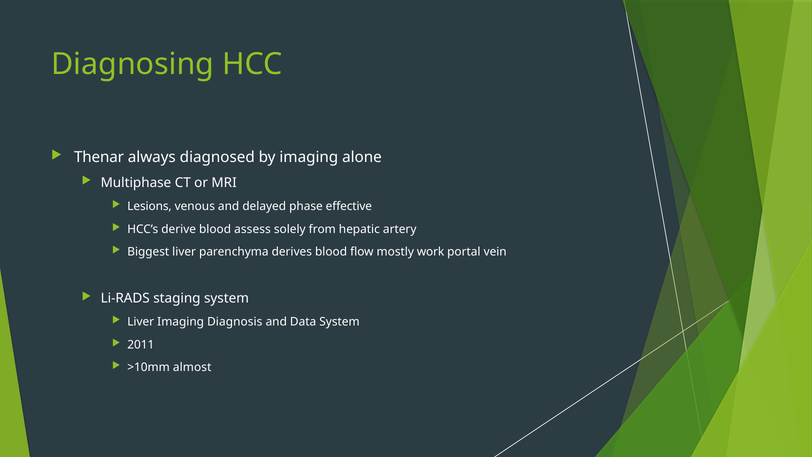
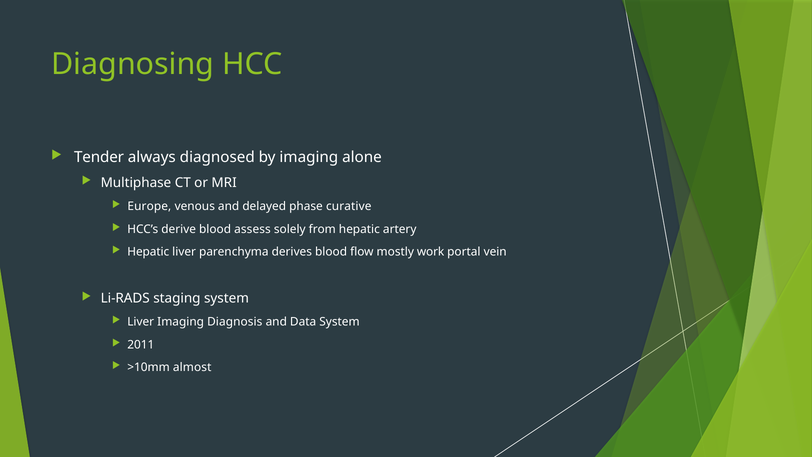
Thenar: Thenar -> Tender (99, 157)
Lesions: Lesions -> Europe (149, 206)
effective: effective -> curative (349, 206)
Biggest: Biggest -> Hepatic (148, 252)
